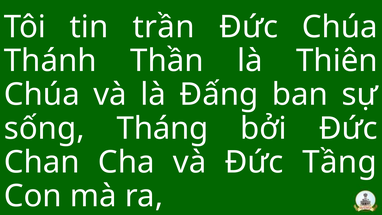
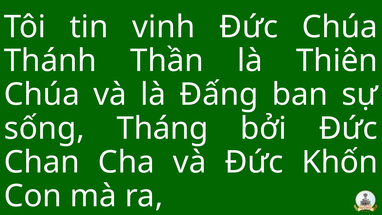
trần: trần -> vinh (164, 27)
Tầng: Tầng -> Khốn (340, 162)
